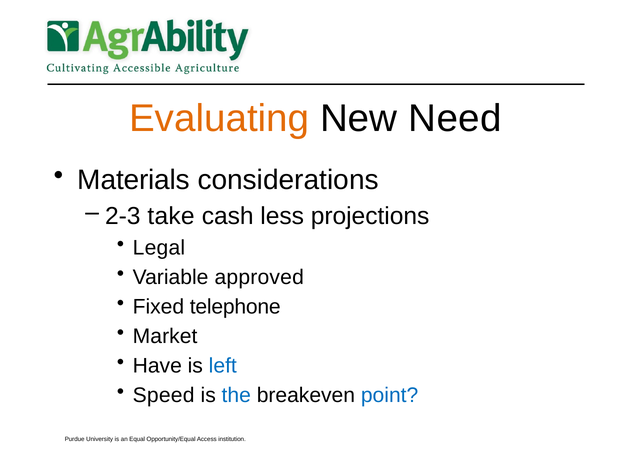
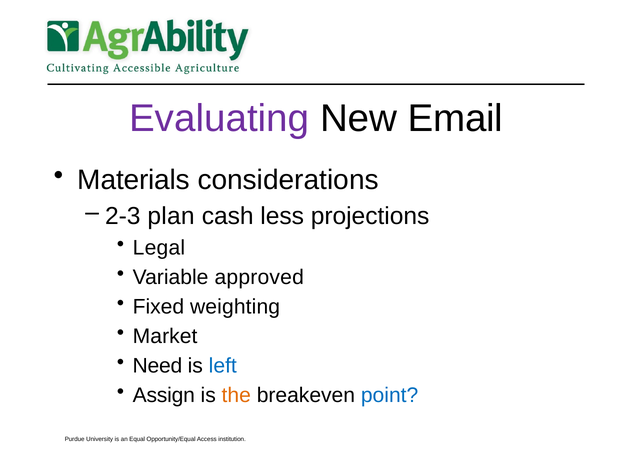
Evaluating colour: orange -> purple (219, 119)
Need: Need -> Email (455, 119)
take: take -> plan (171, 216)
telephone: telephone -> weighting (235, 307)
Have: Have -> Need (157, 366)
Speed: Speed -> Assign (164, 395)
the colour: blue -> orange (236, 395)
